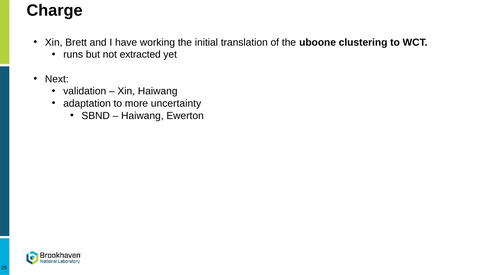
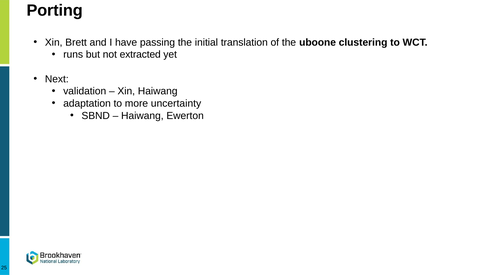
Charge: Charge -> Porting (55, 11)
working: working -> passing (157, 42)
